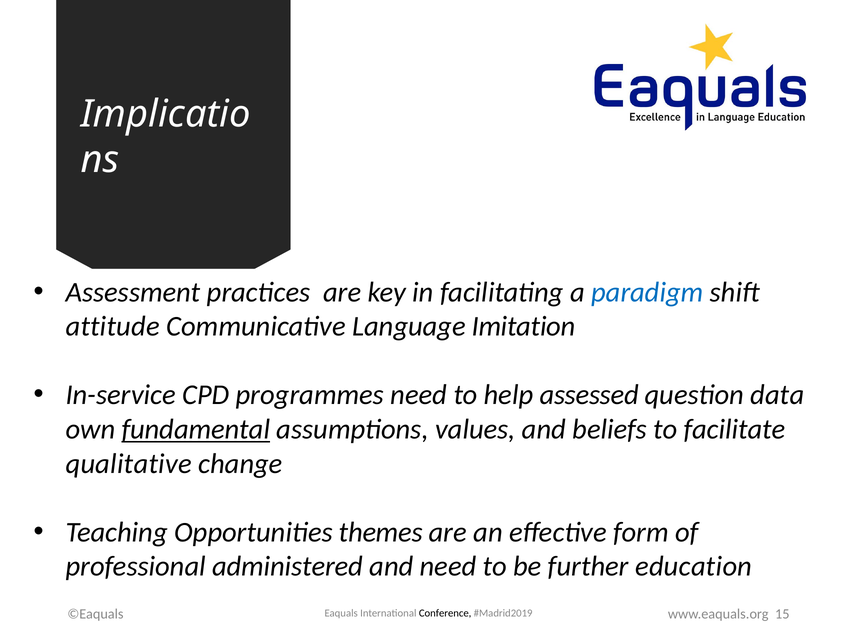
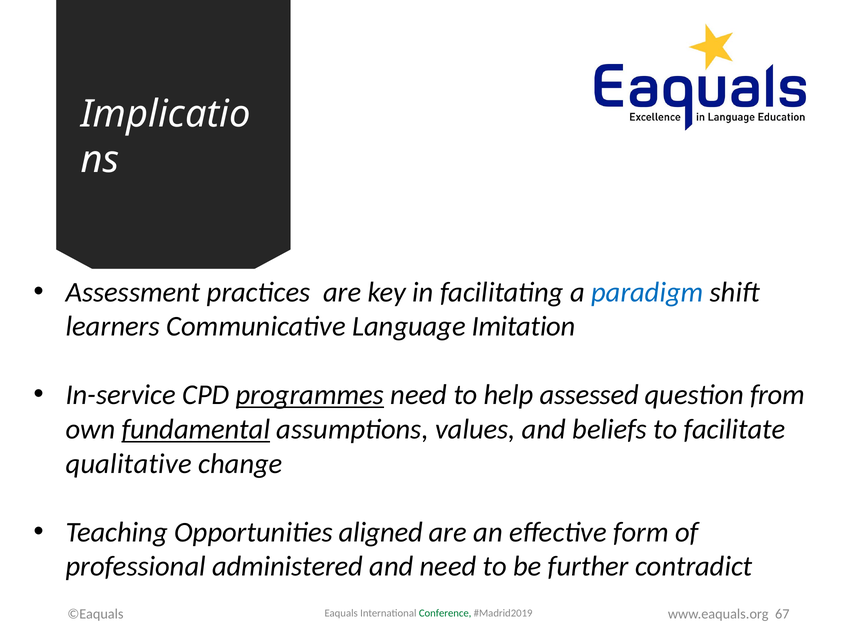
attitude: attitude -> learners (113, 326)
programmes underline: none -> present (310, 395)
data: data -> from (777, 395)
themes: themes -> aligned (381, 532)
education: education -> contradict (694, 566)
Conference colour: black -> green (445, 613)
15: 15 -> 67 (782, 614)
